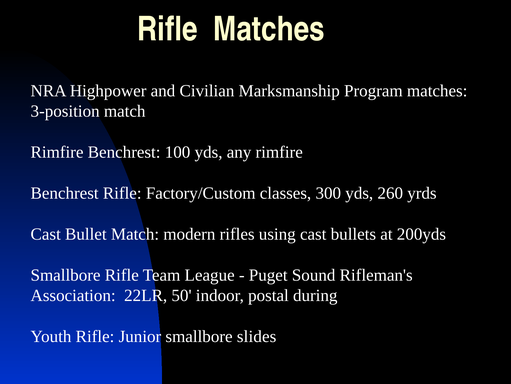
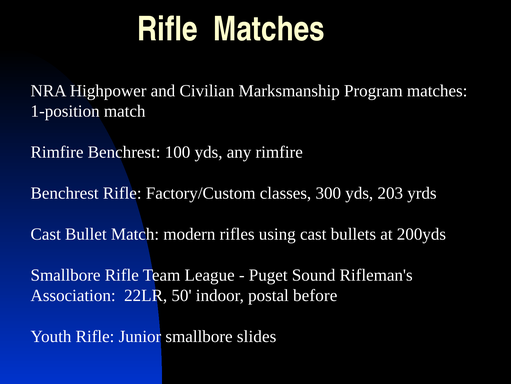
3-position: 3-position -> 1-position (65, 111)
260: 260 -> 203 (390, 193)
during: during -> before (315, 295)
